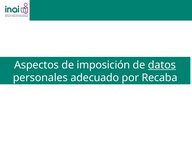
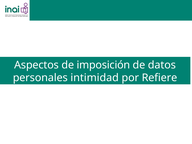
datos underline: present -> none (162, 65)
adecuado: adecuado -> intimidad (95, 78)
Recaba: Recaba -> Refiere (160, 78)
